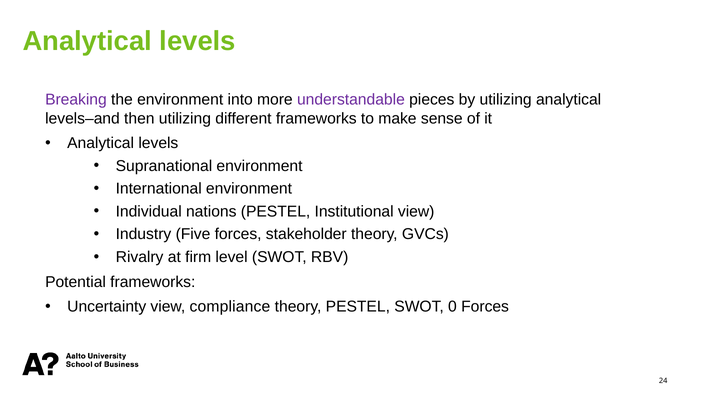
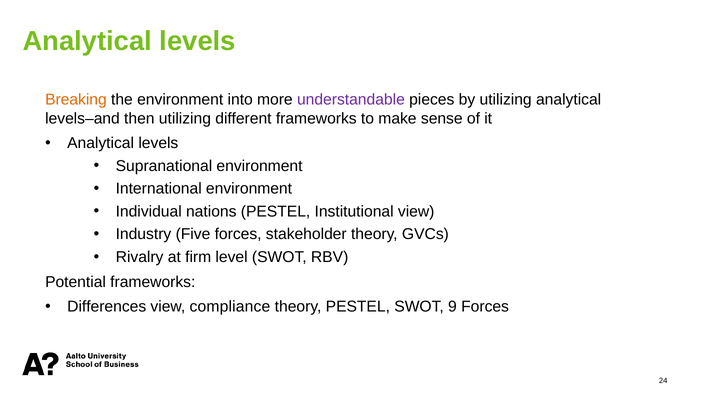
Breaking colour: purple -> orange (76, 100)
Uncertainty: Uncertainty -> Differences (107, 307)
0: 0 -> 9 (452, 307)
